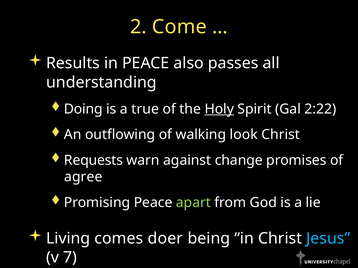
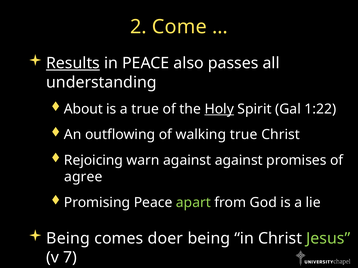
Results underline: none -> present (73, 63)
Doing: Doing -> About (83, 109)
2:22: 2:22 -> 1:22 (320, 109)
walking look: look -> true (244, 135)
Requests: Requests -> Rejoicing (93, 161)
against change: change -> against (239, 161)
Living: Living -> Being (68, 239)
Jesus colour: light blue -> light green (328, 239)
